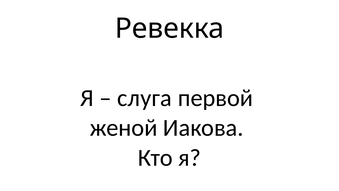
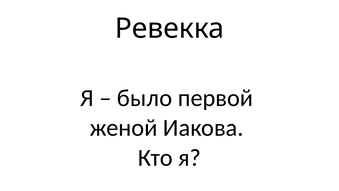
слуга: слуга -> было (145, 98)
